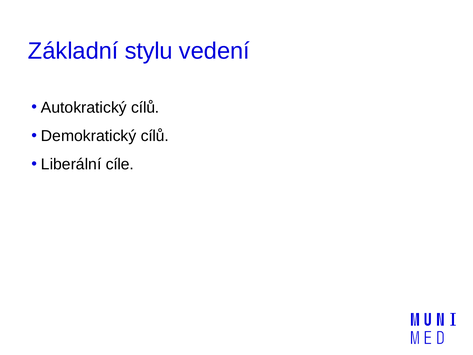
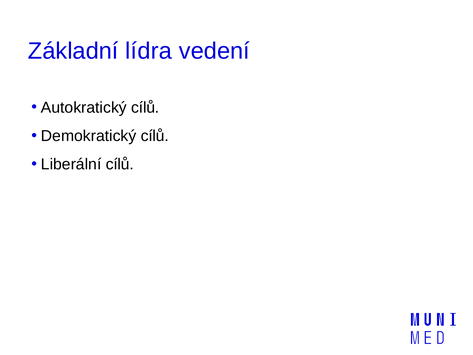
stylu: stylu -> lídra (149, 51)
Liberální cíle: cíle -> cílů (120, 164)
